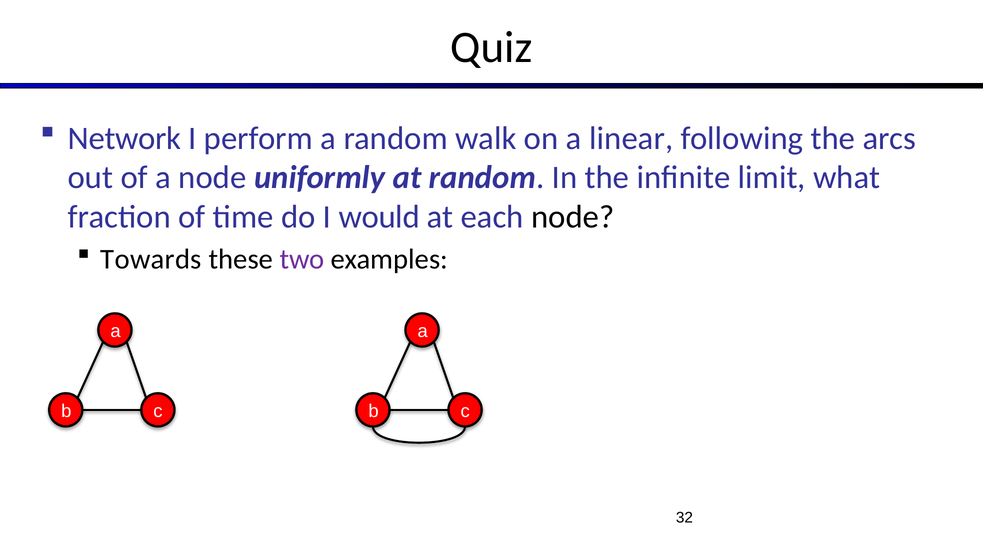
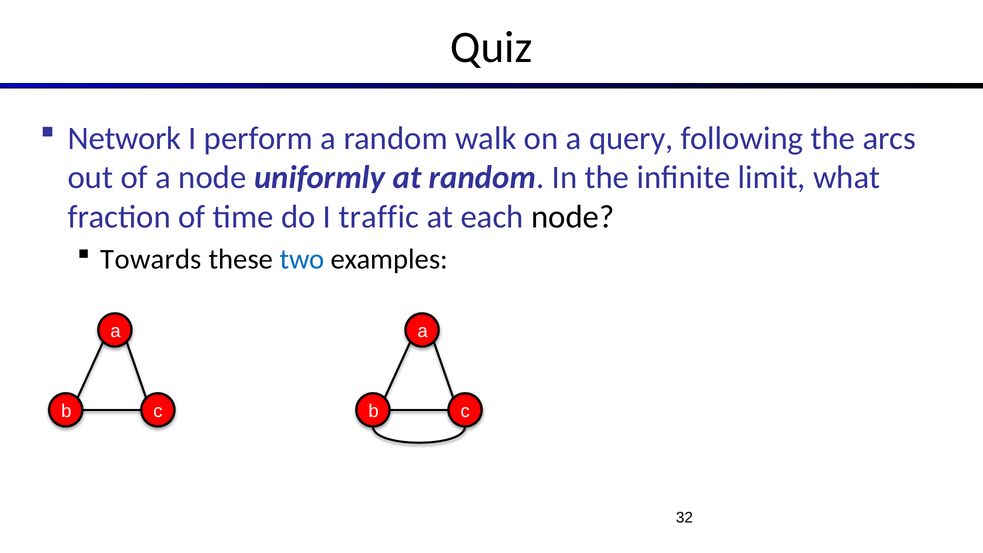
linear: linear -> query (631, 138)
would: would -> traffic (379, 217)
two colour: purple -> blue (302, 259)
